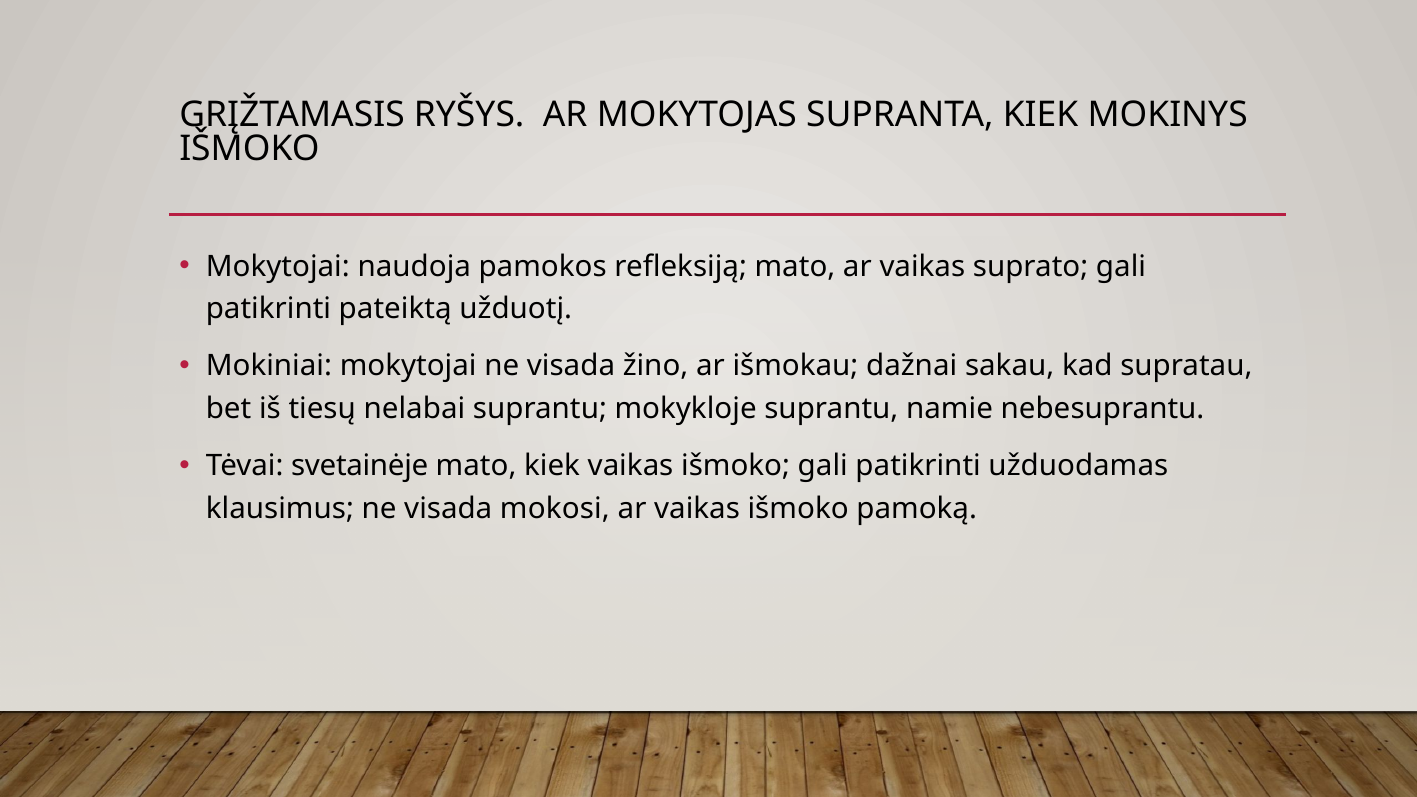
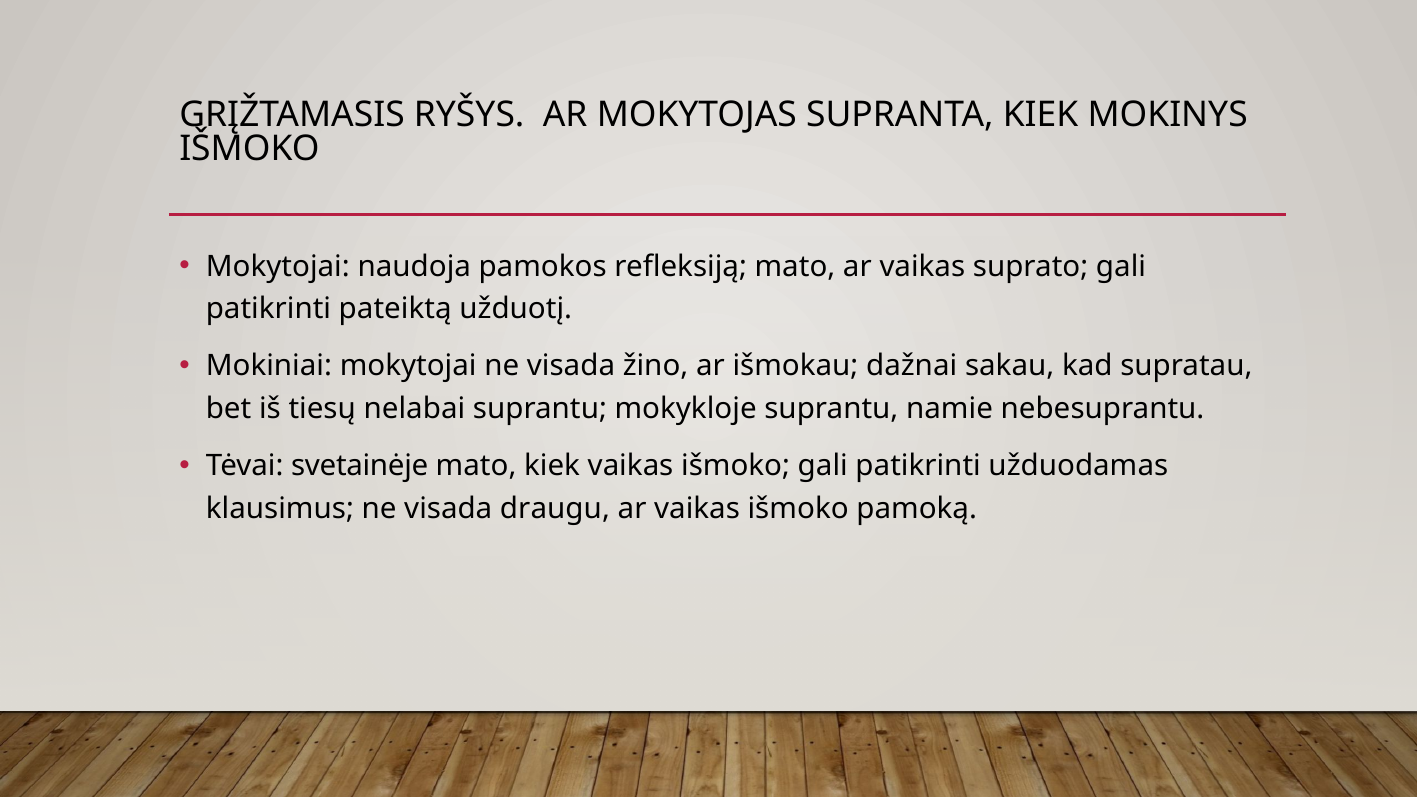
mokosi: mokosi -> draugu (555, 509)
